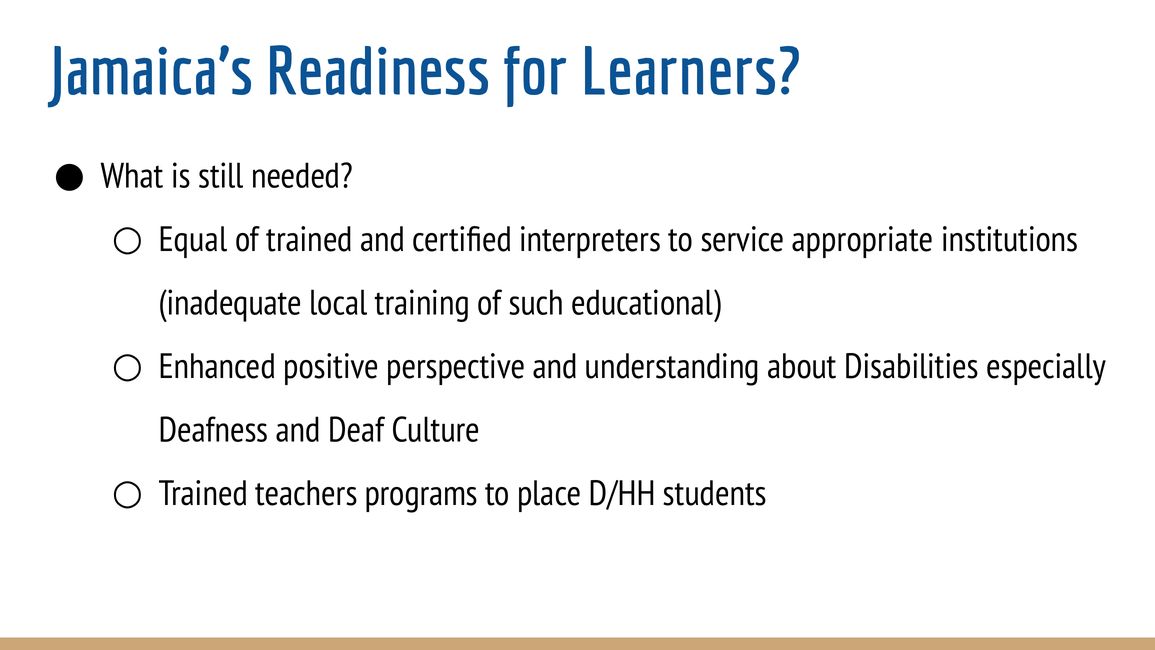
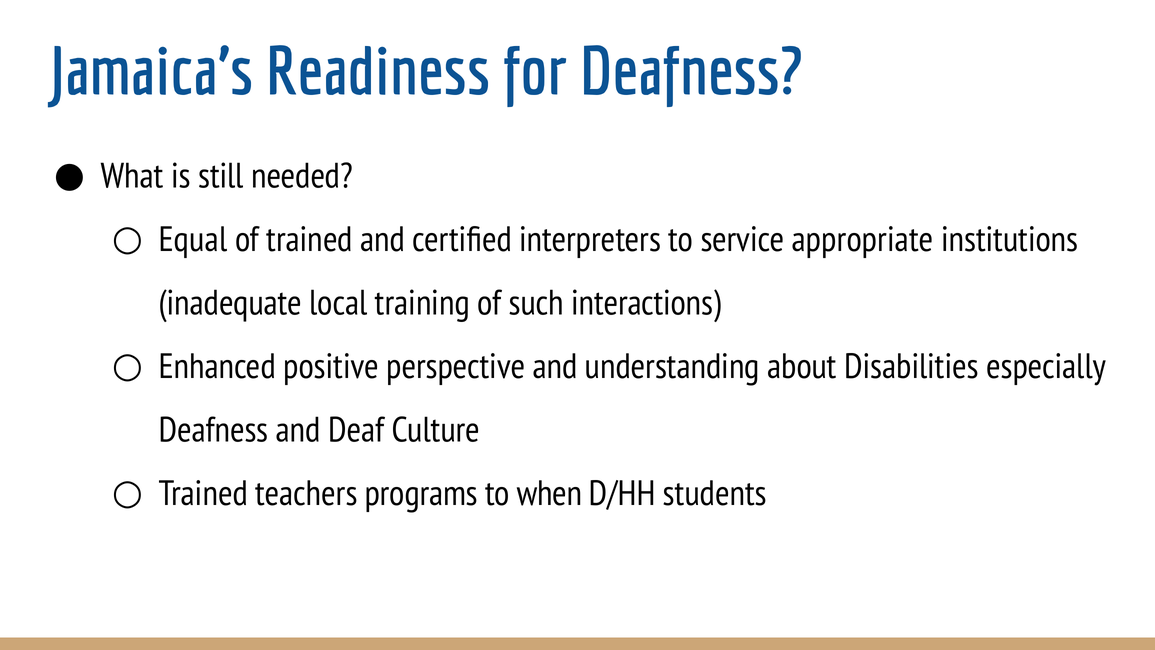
for Learners: Learners -> Deafness (692, 73)
educational: educational -> interactions (646, 303)
place: place -> when (549, 494)
